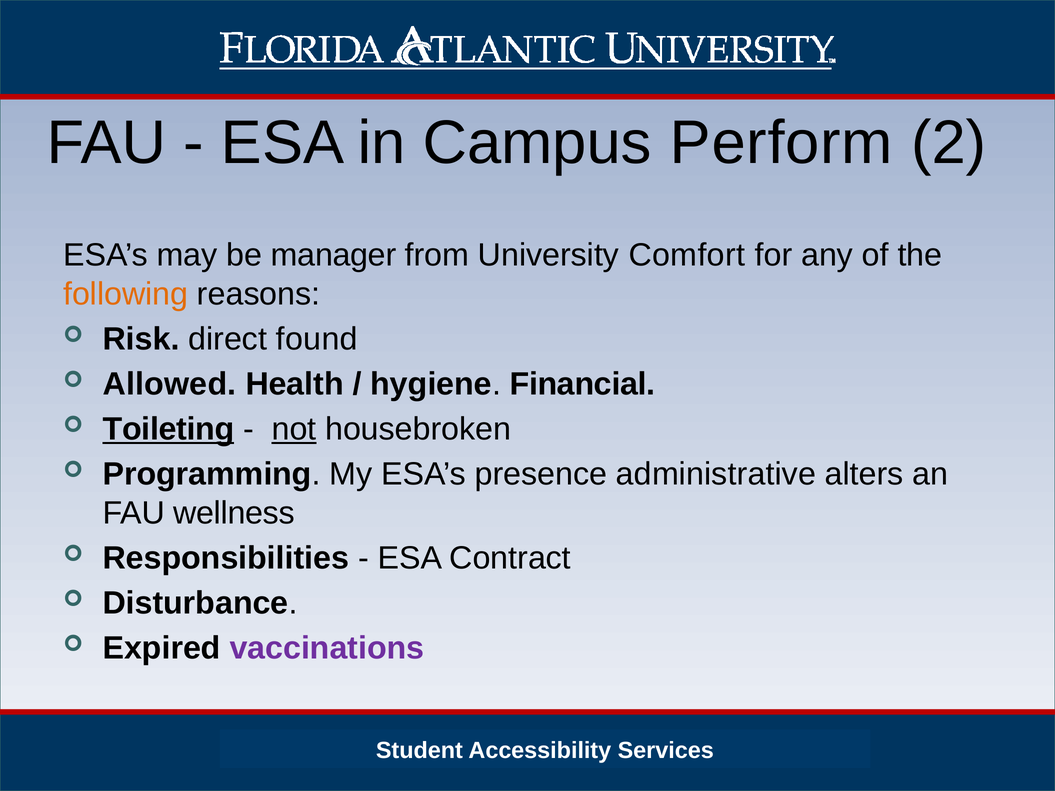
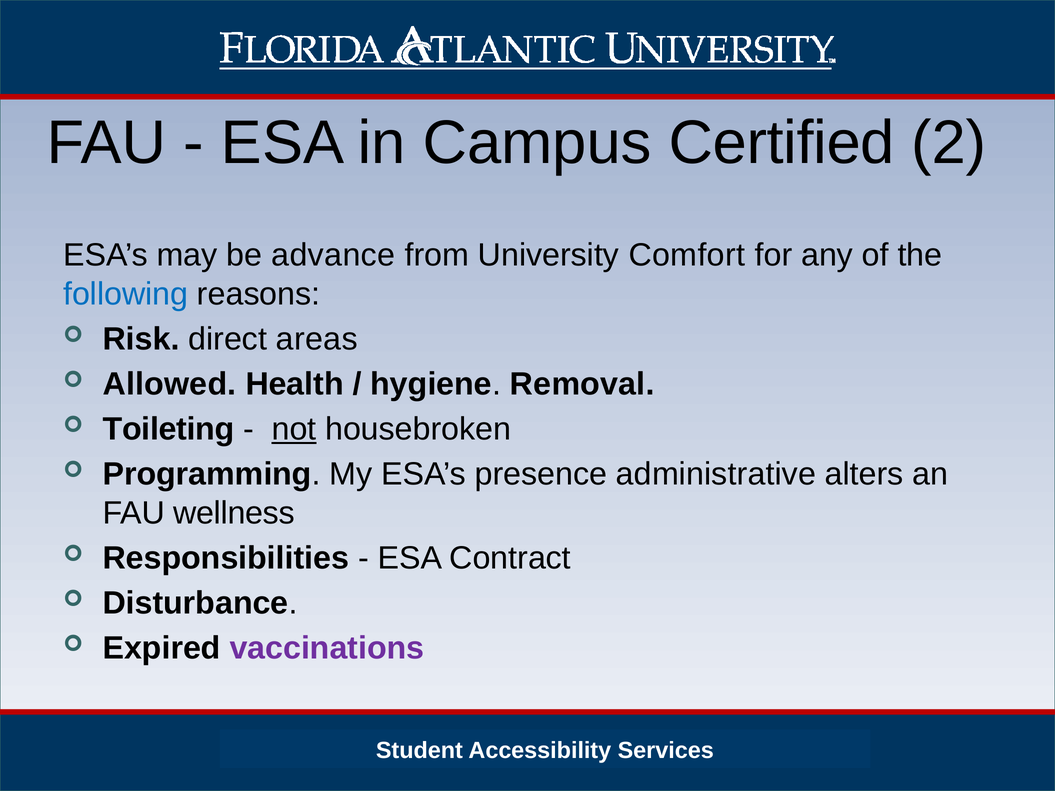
Perform: Perform -> Certified (782, 143)
manager: manager -> advance (333, 255)
following colour: orange -> blue (126, 294)
found: found -> areas (317, 339)
Financial: Financial -> Removal (582, 384)
Toileting underline: present -> none (169, 429)
